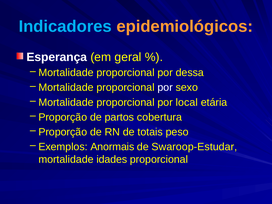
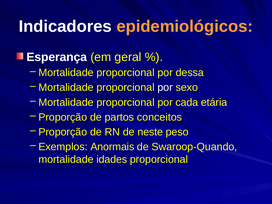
Indicadores colour: light blue -> white (65, 26)
local: local -> cada (187, 102)
cobertura: cobertura -> conceitos (159, 117)
totais: totais -> neste (150, 132)
Swaroop-Estudar: Swaroop-Estudar -> Swaroop-Quando (194, 147)
